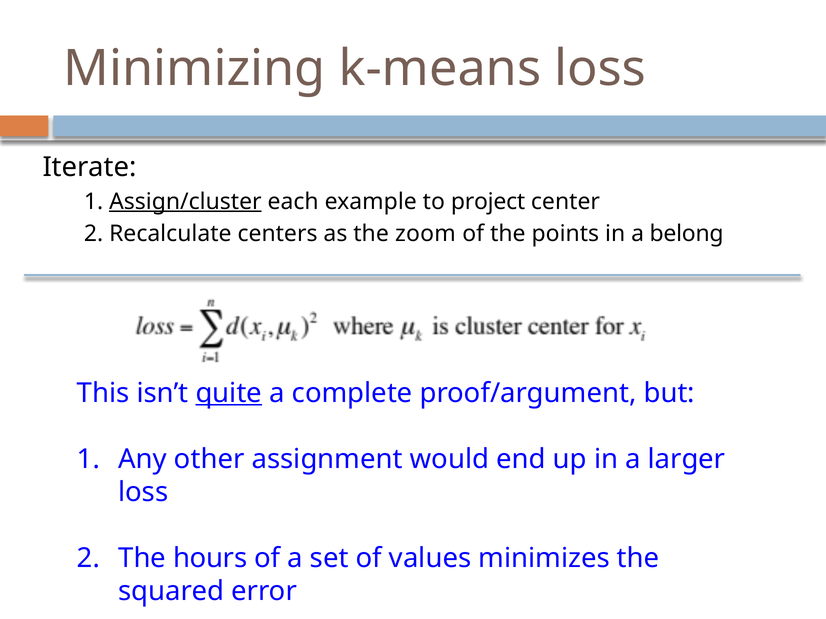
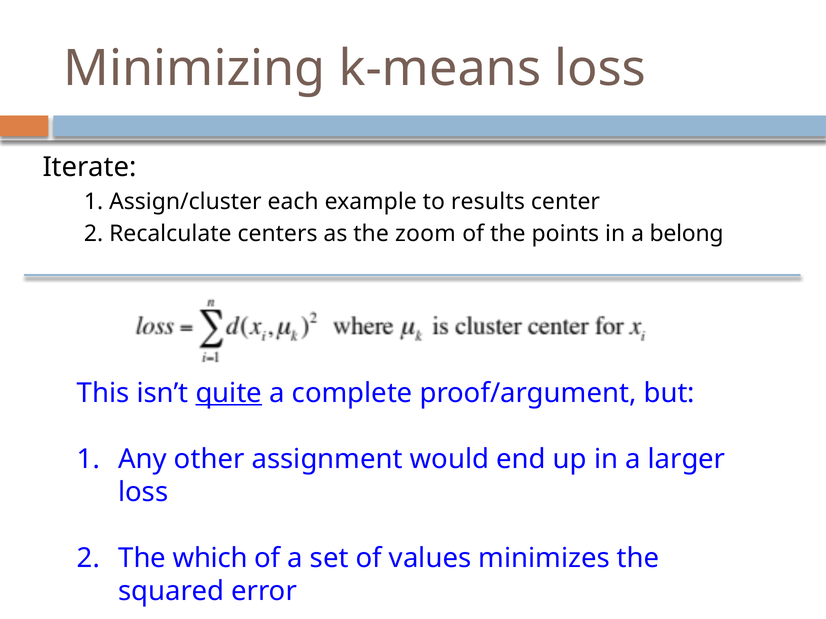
Assign/cluster underline: present -> none (185, 202)
project: project -> results (488, 202)
hours: hours -> which (210, 558)
